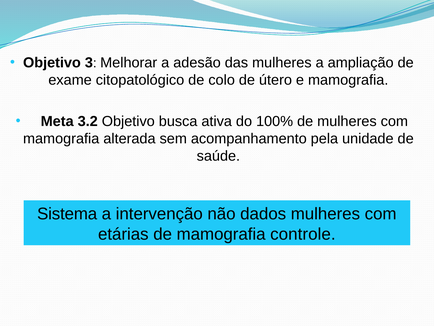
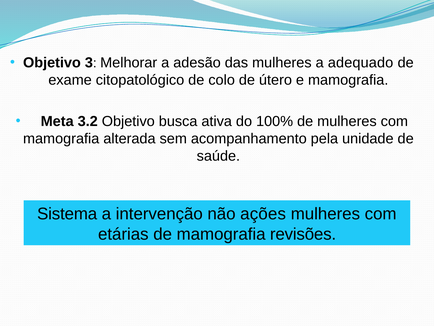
ampliação: ampliação -> adequado (361, 63)
dados: dados -> ações (263, 213)
controle: controle -> revisões (303, 234)
